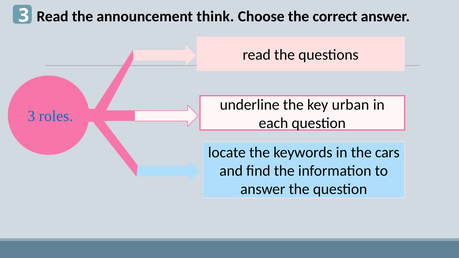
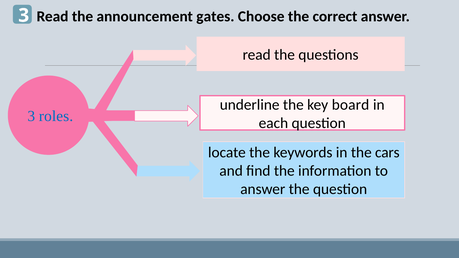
think: think -> gates (215, 16)
urban: urban -> board (351, 105)
